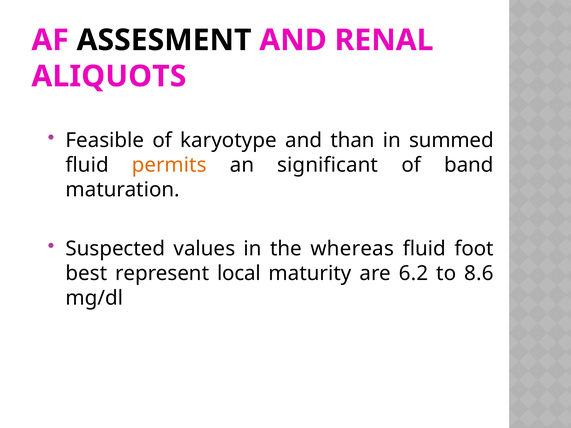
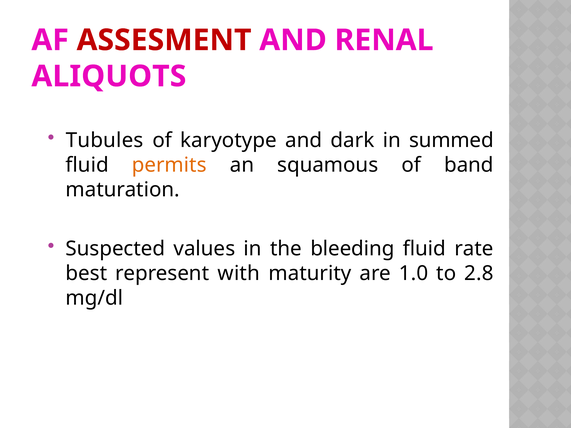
ASSESMENT colour: black -> red (164, 40)
Feasible: Feasible -> Tubules (105, 140)
than: than -> dark (353, 140)
significant: significant -> squamous (328, 165)
whereas: whereas -> bleeding (352, 249)
foot: foot -> rate (474, 249)
local: local -> with (239, 274)
6.2: 6.2 -> 1.0 (414, 274)
8.6: 8.6 -> 2.8 (479, 274)
